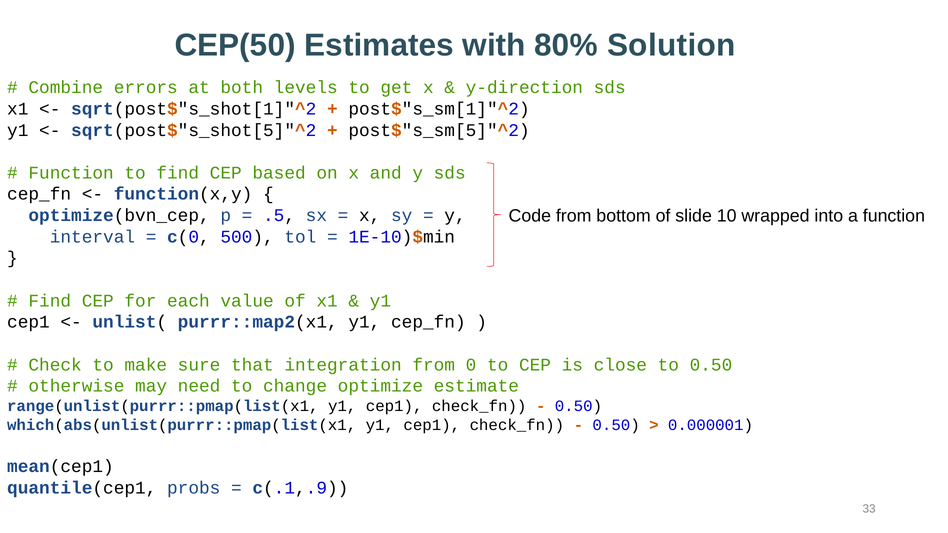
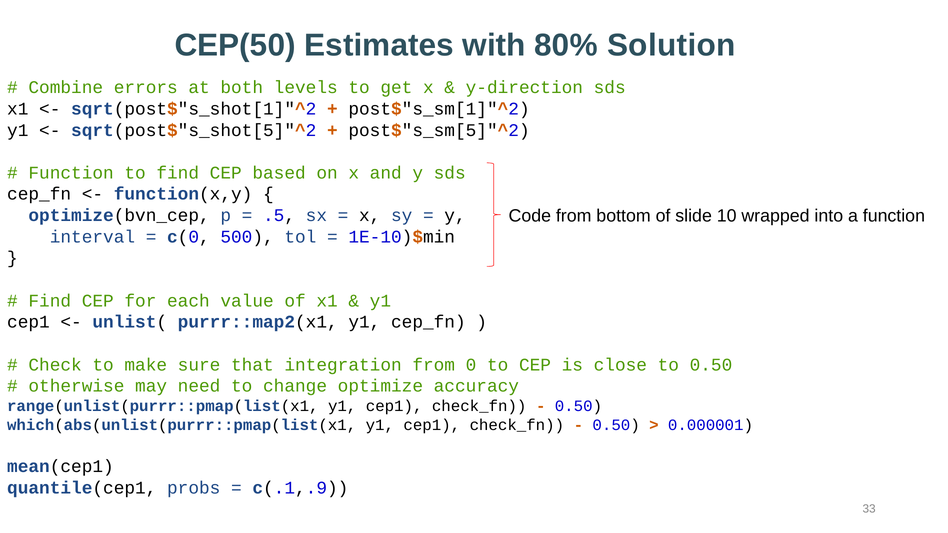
estimate: estimate -> accuracy (476, 386)
